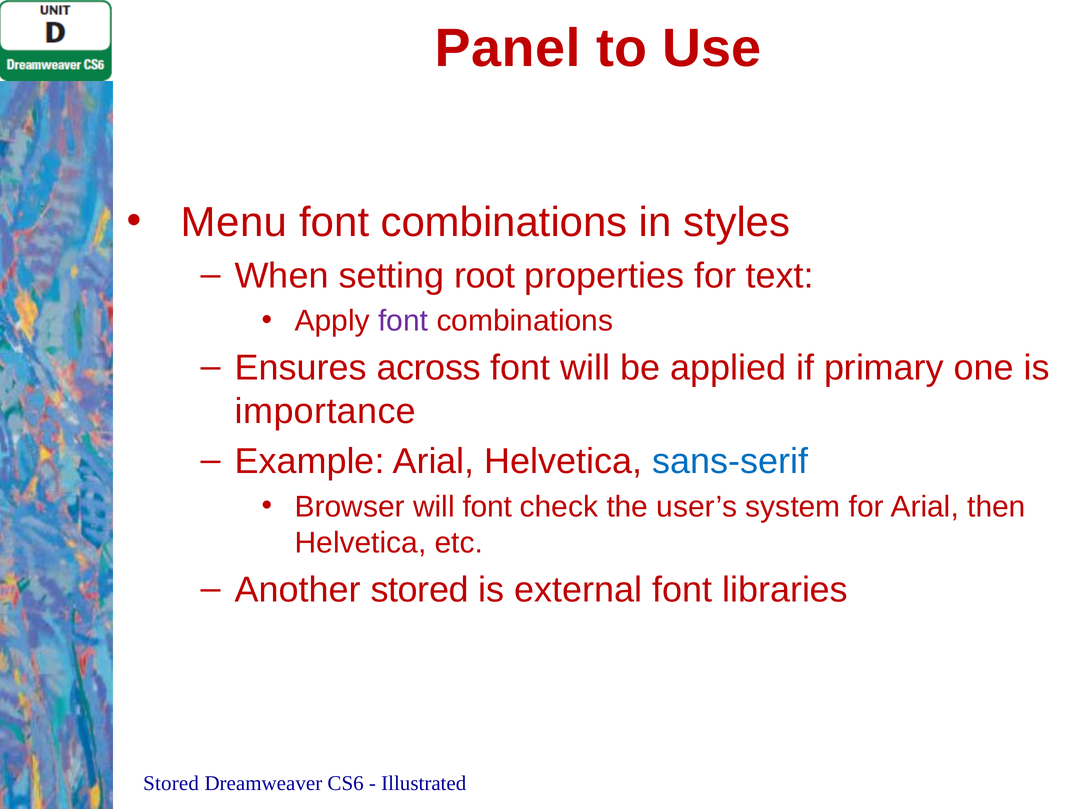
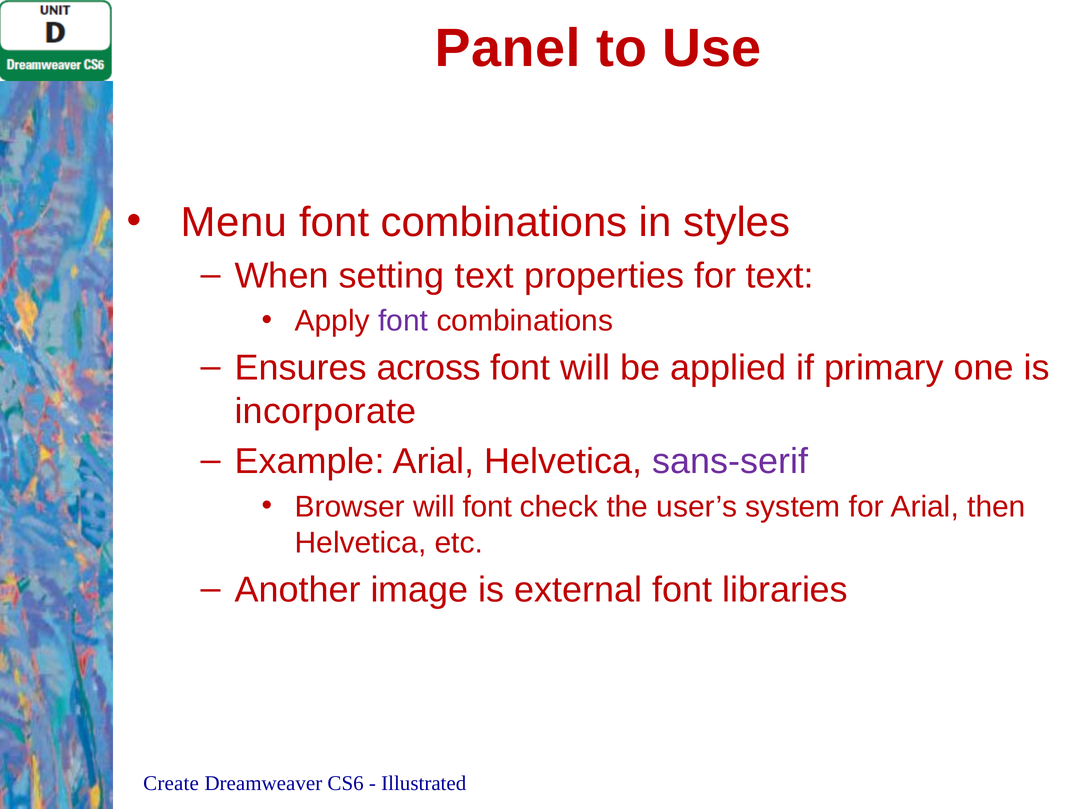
setting root: root -> text (484, 276)
importance: importance -> incorporate (325, 411)
sans-serif colour: blue -> purple (730, 462)
Another stored: stored -> image (419, 590)
Stored: Stored -> Create (171, 784)
